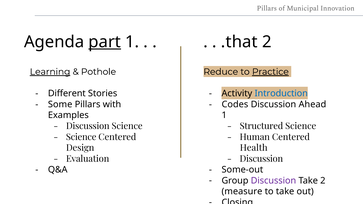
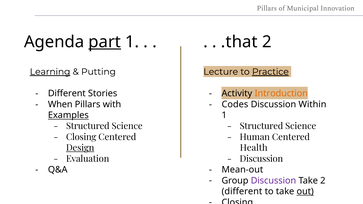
Pothole: Pothole -> Putting (98, 72)
Reduce: Reduce -> Lecture (221, 72)
Introduction colour: blue -> orange (281, 94)
Some: Some -> When (60, 104)
Ahead: Ahead -> Within (312, 104)
Examples underline: none -> present (68, 115)
Discussion: Discussion -> Structured (88, 126)
Science: Science -> Closing (81, 137)
Design underline: none -> present (80, 148)
Some-out: Some-out -> Mean-out (242, 170)
measure: measure -> different (242, 192)
out underline: none -> present (305, 192)
